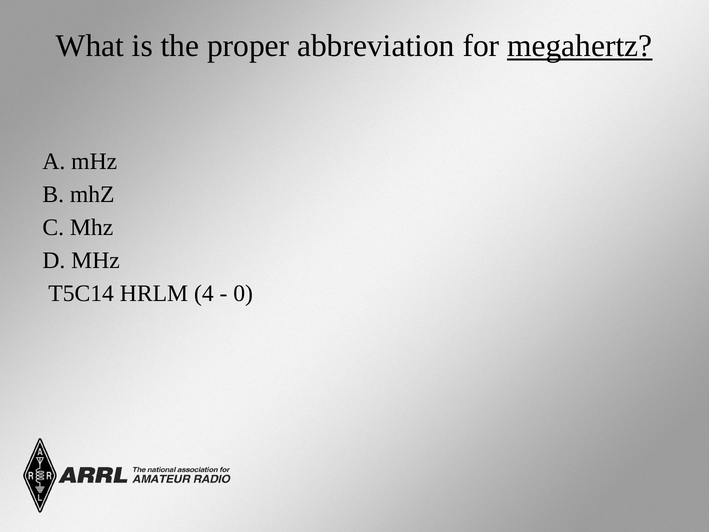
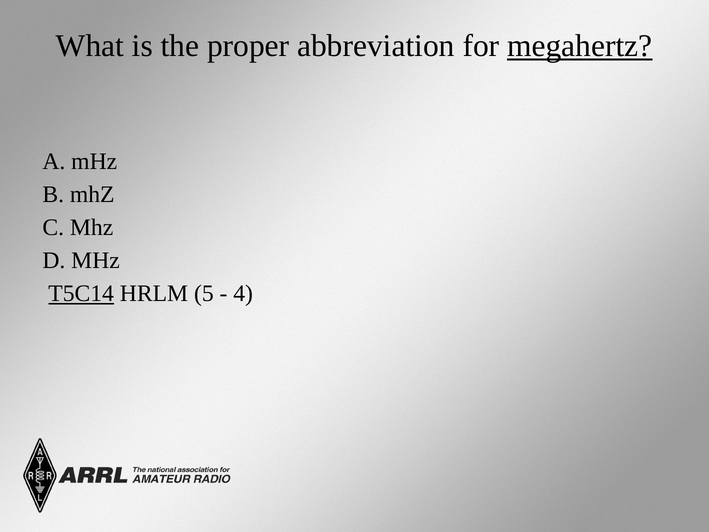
T5C14 underline: none -> present (81, 293)
4: 4 -> 5 (204, 293)
0: 0 -> 4 (243, 293)
